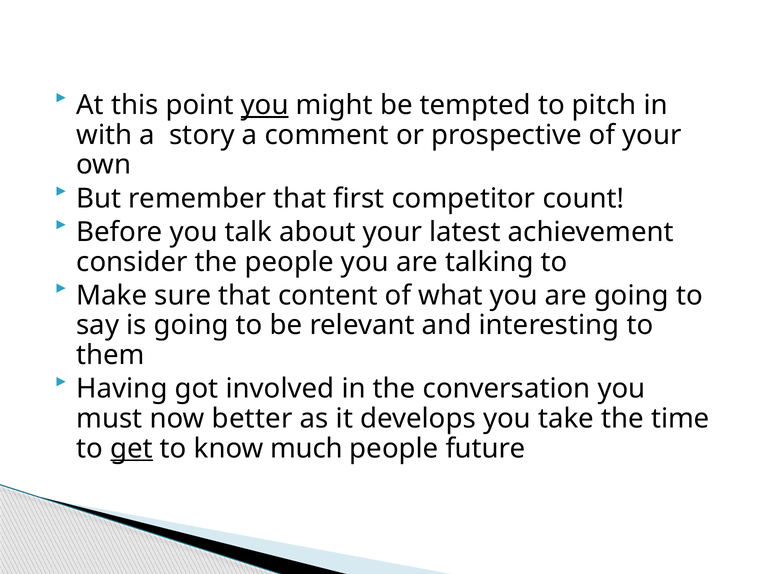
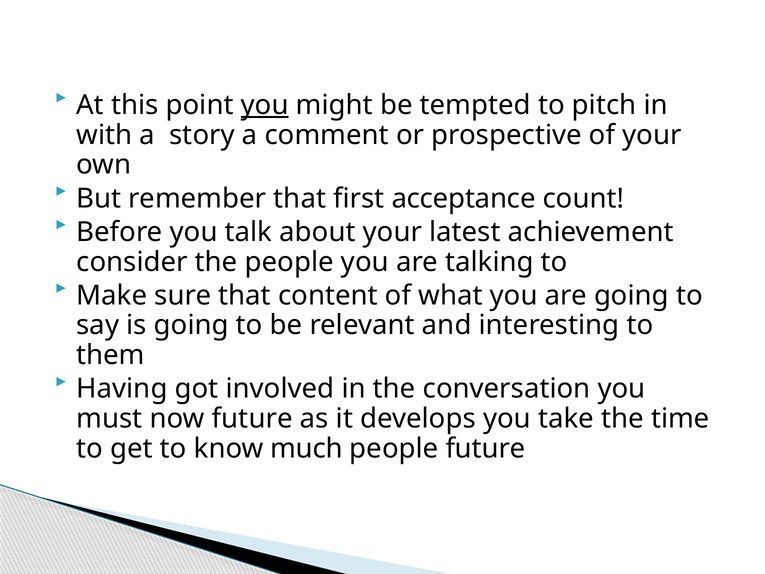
competitor: competitor -> acceptance (464, 198)
now better: better -> future (252, 418)
get underline: present -> none (132, 448)
